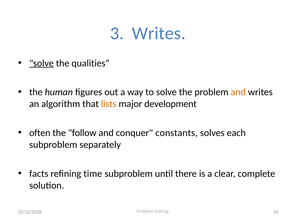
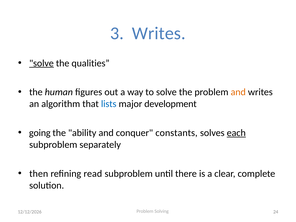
lists colour: orange -> blue (109, 104)
often: often -> going (40, 133)
follow: follow -> ability (82, 133)
each underline: none -> present (236, 133)
facts: facts -> then (39, 174)
time: time -> read (93, 174)
